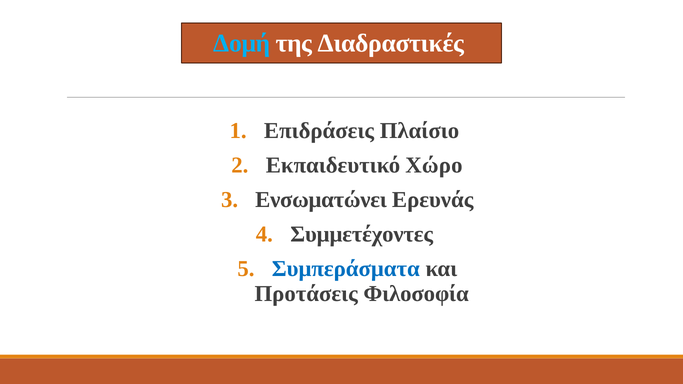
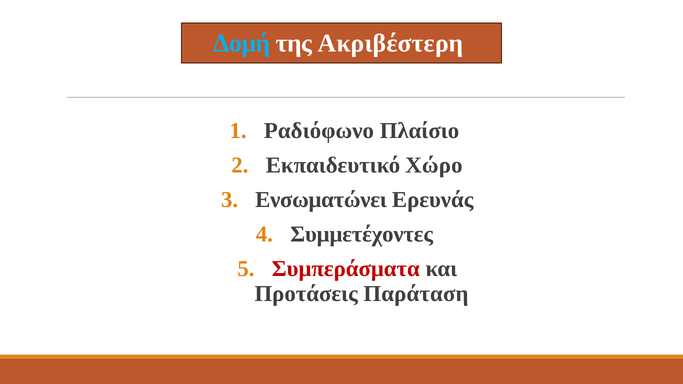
Διαδραστικές: Διαδραστικές -> Ακριβέστερη (391, 43)
Επιδράσεις: Επιδράσεις -> Ραδιόφωνο (319, 131)
Συμπεράσματα colour: blue -> red (346, 269)
Φιλοσοφία: Φιλοσοφία -> Παράταση (416, 294)
